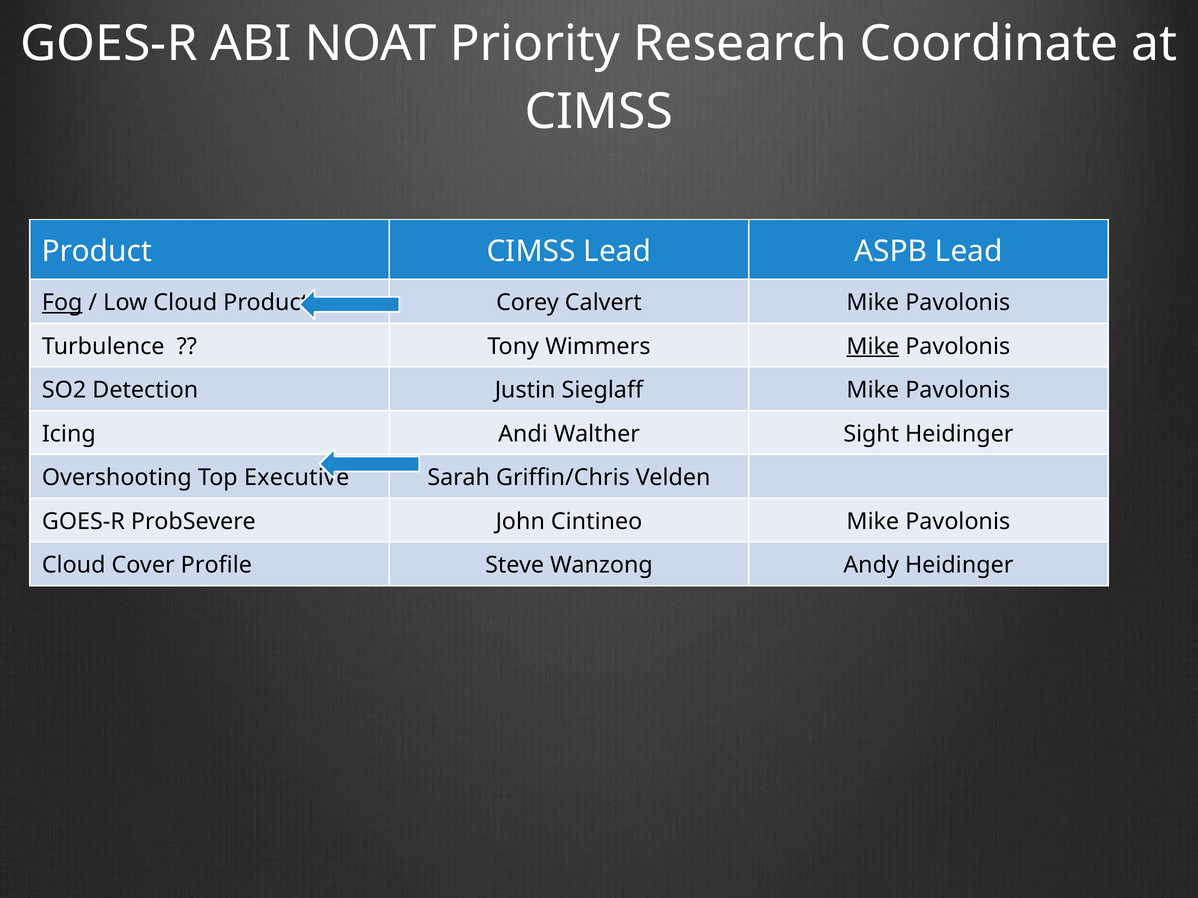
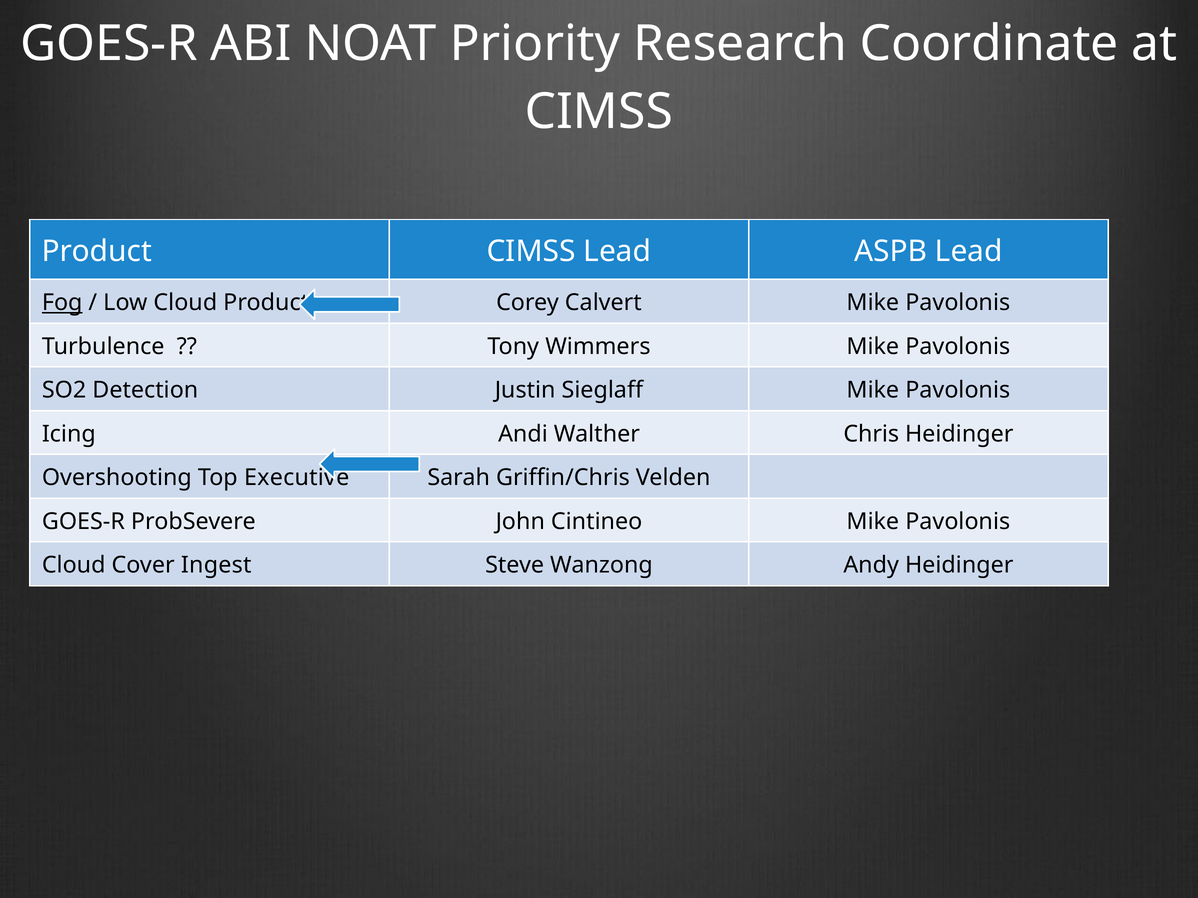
Mike underline: present -> none (873, 347)
Sight: Sight -> Chris (871, 434)
Profile: Profile -> Ingest (216, 565)
